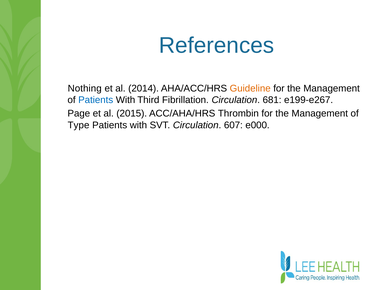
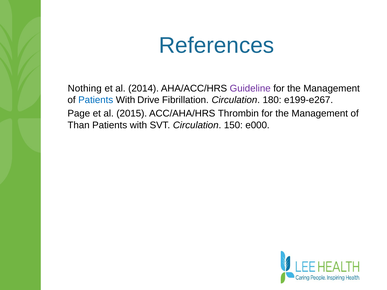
Guideline colour: orange -> purple (250, 88)
Third: Third -> Drive (148, 100)
681: 681 -> 180 (272, 100)
Type: Type -> Than (79, 125)
607: 607 -> 150 (233, 125)
